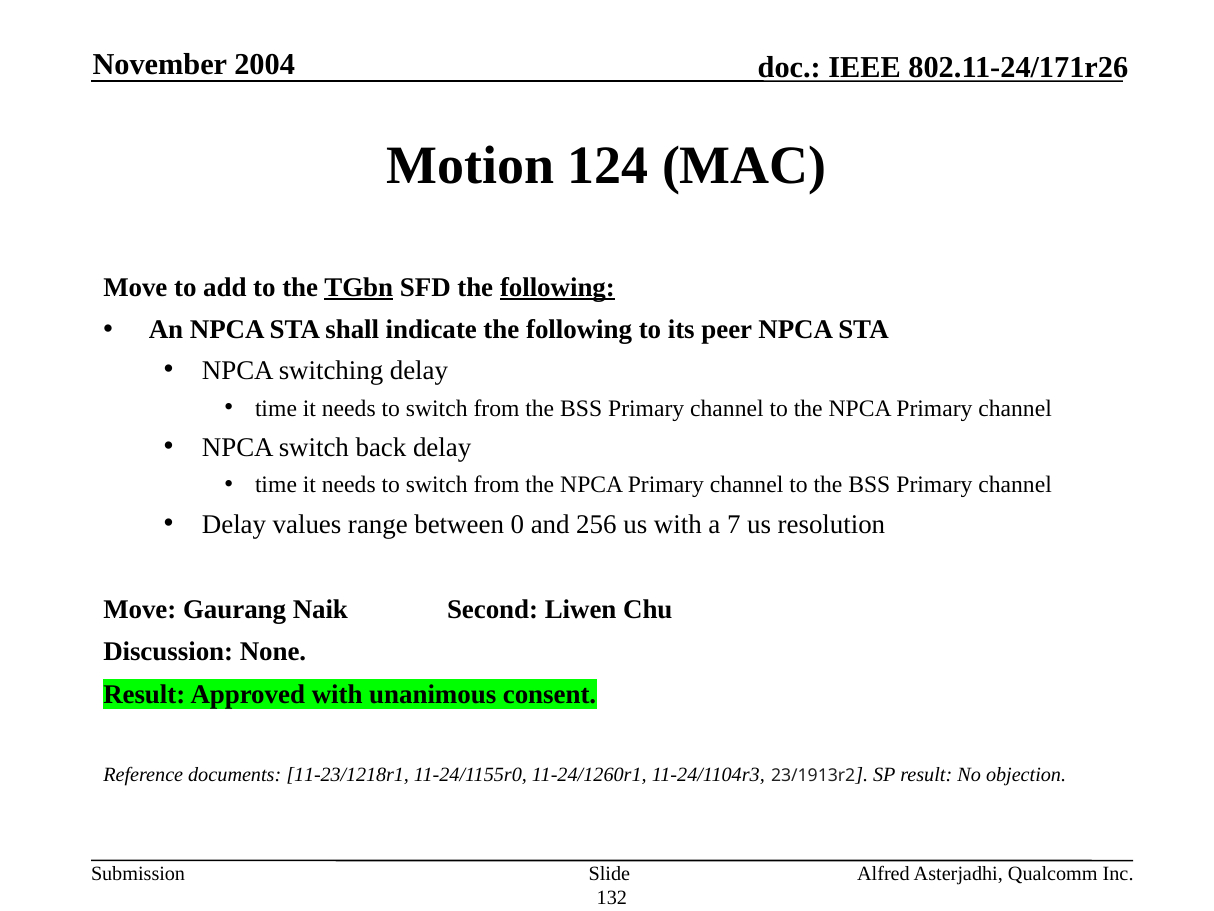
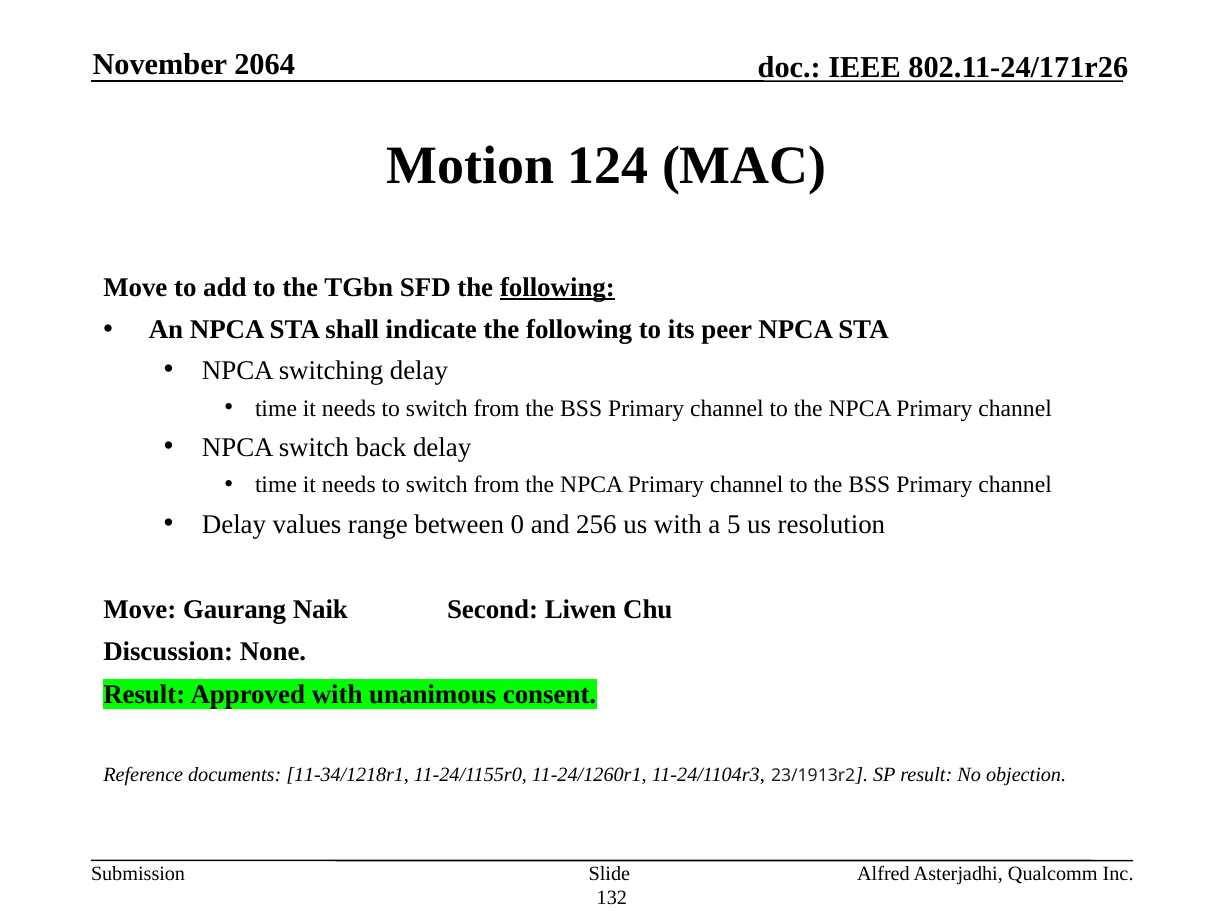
2004: 2004 -> 2064 (265, 64)
TGbn underline: present -> none (359, 287)
7: 7 -> 5 (734, 524)
11-23/1218r1: 11-23/1218r1 -> 11-34/1218r1 (348, 774)
